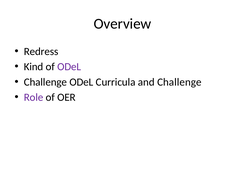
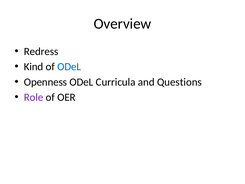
ODeL colour: purple -> blue (69, 67)
Challenge: Challenge -> Openness (45, 82)
and Challenge: Challenge -> Questions (179, 82)
